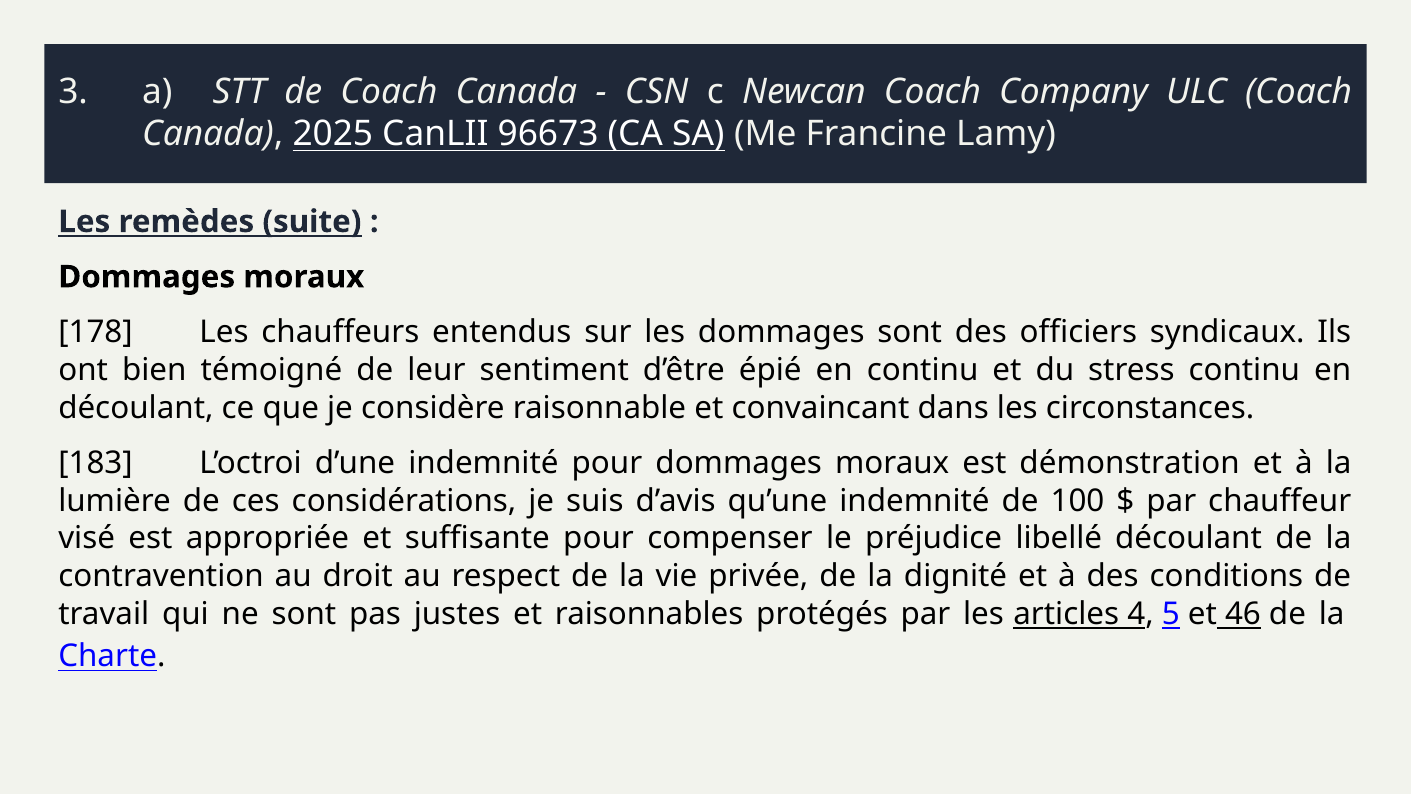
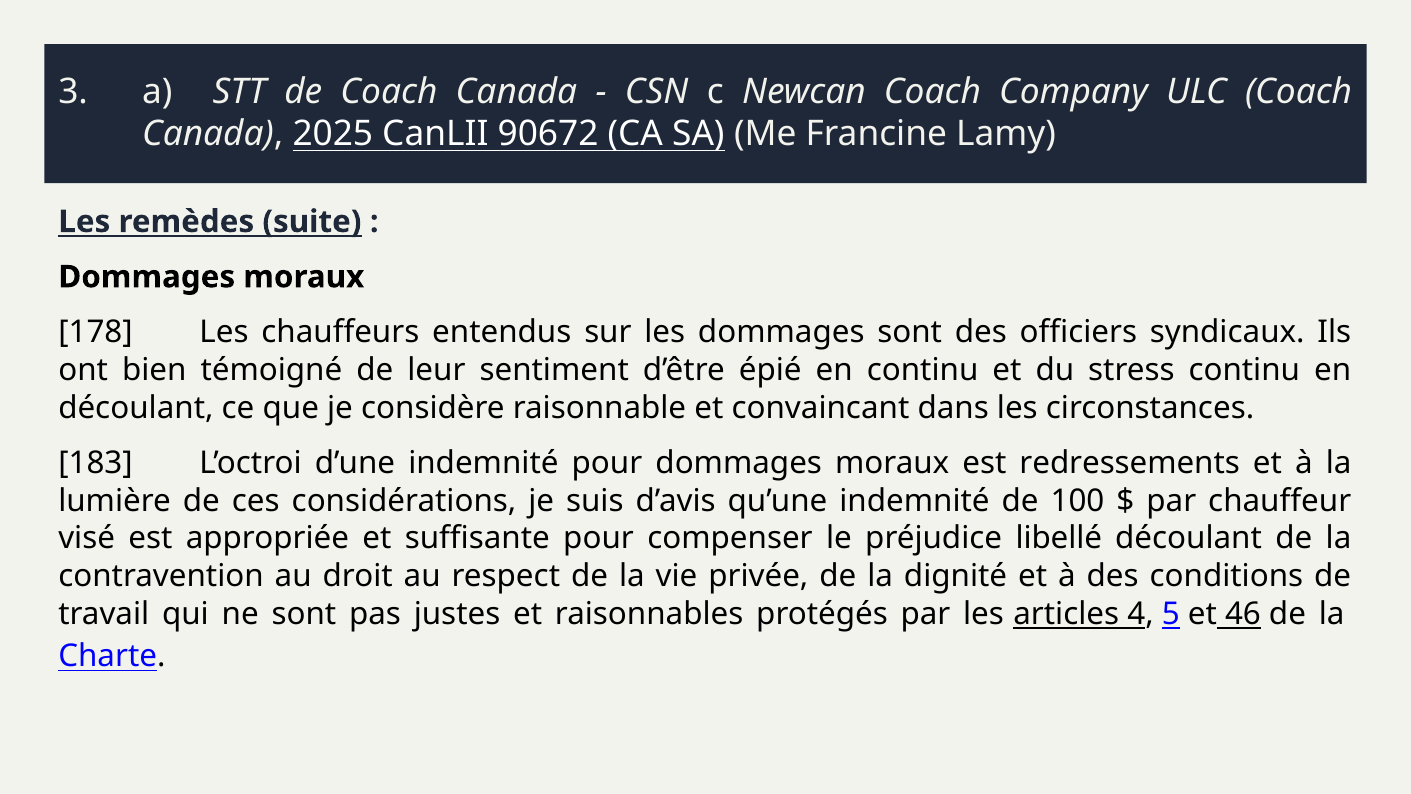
96673: 96673 -> 90672 (548, 134)
démonstration: démonstration -> redressements (1130, 463)
